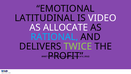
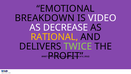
LATITUDINAL: LATITUDINAL -> BREAKDOWN (45, 18)
ALLOCATE: ALLOCATE -> DECREASE (66, 27)
RATIONAL colour: light blue -> yellow (54, 37)
